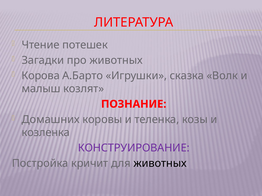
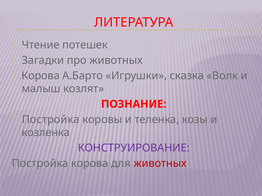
Домашних: Домашних -> Постройка (51, 120)
Постройка кричит: кричит -> корова (90, 164)
животных colour: black -> red (160, 164)
